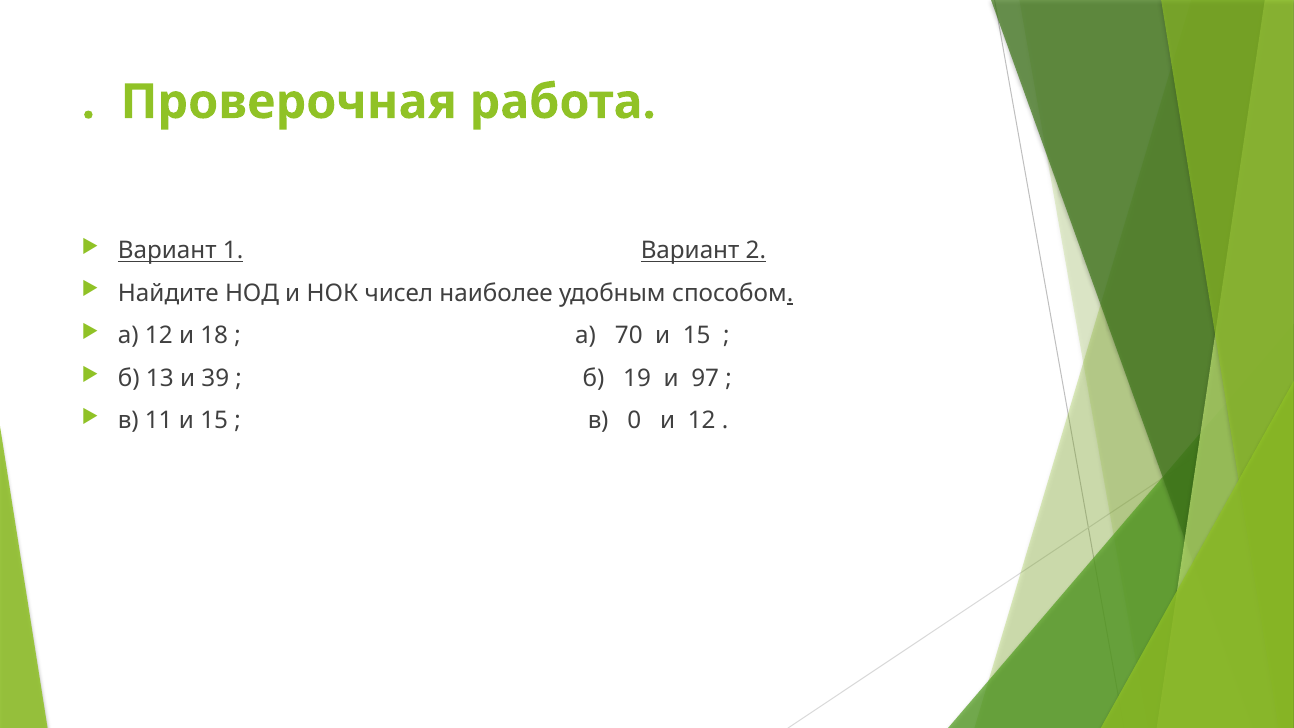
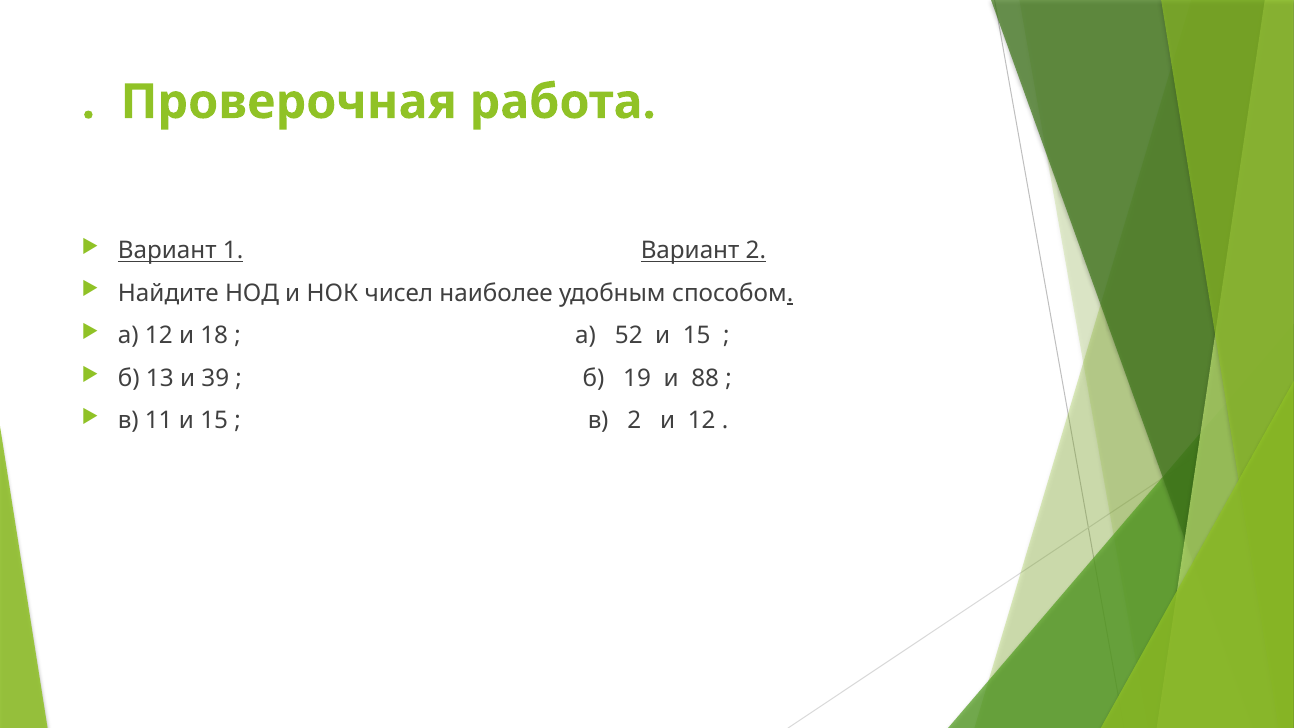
70: 70 -> 52 (629, 336)
97: 97 -> 88 (705, 378)
в 0: 0 -> 2 (634, 421)
